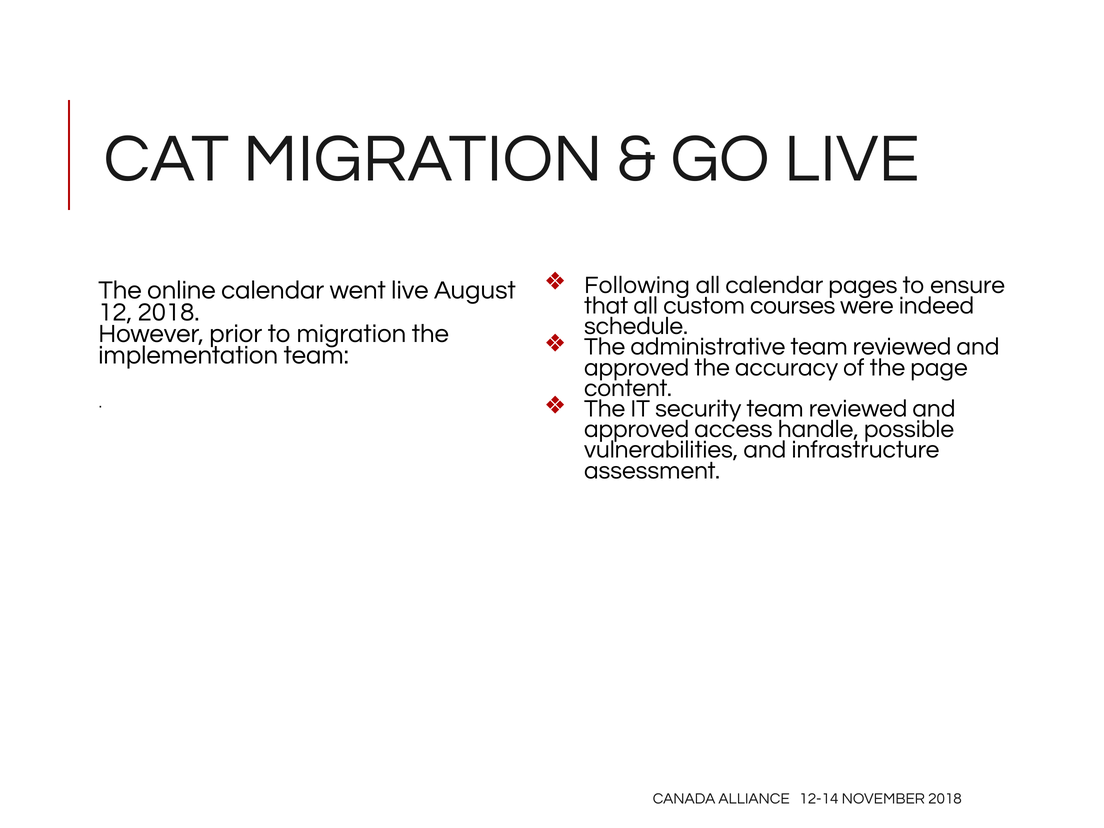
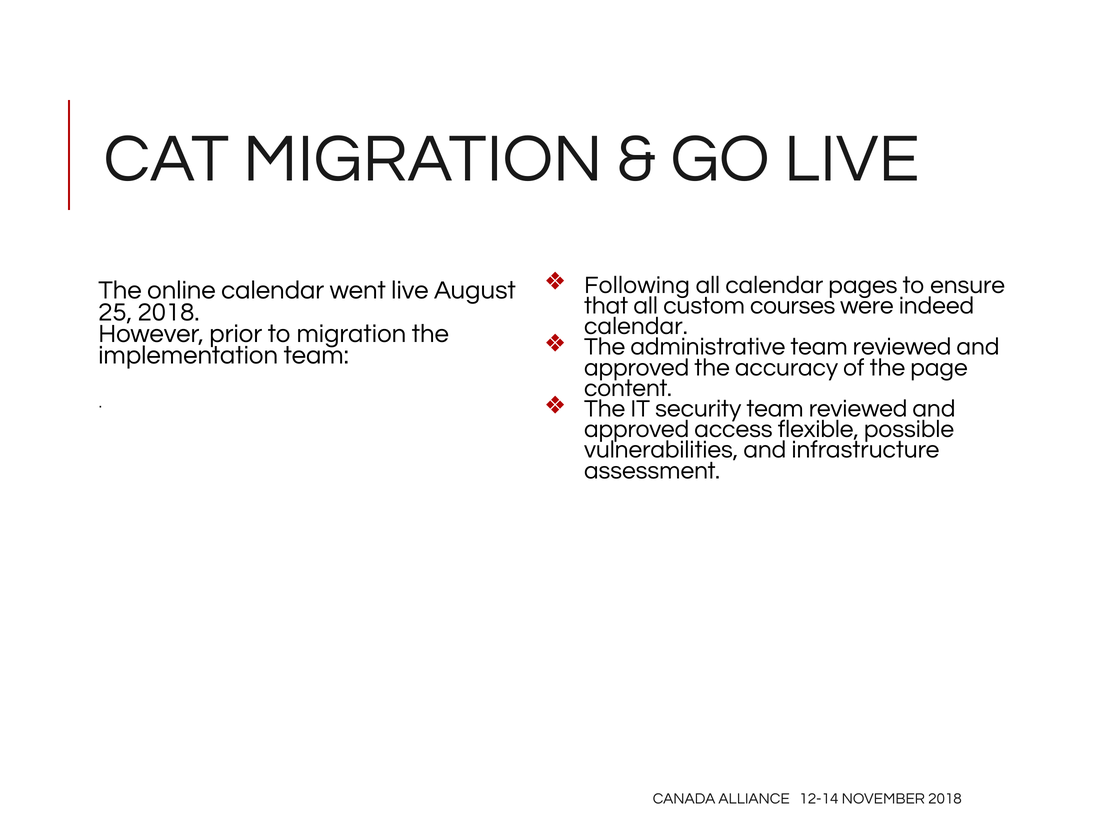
12: 12 -> 25 (115, 312)
schedule: schedule -> calendar (636, 326)
handle: handle -> flexible (818, 429)
